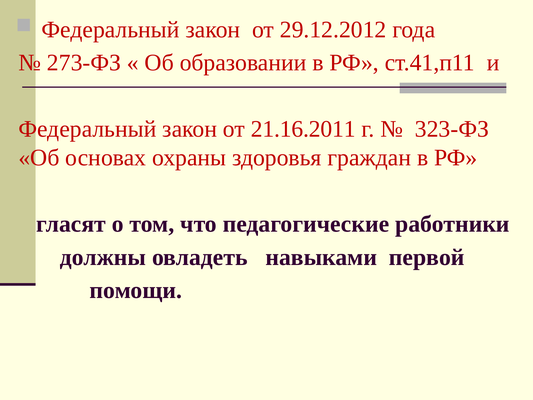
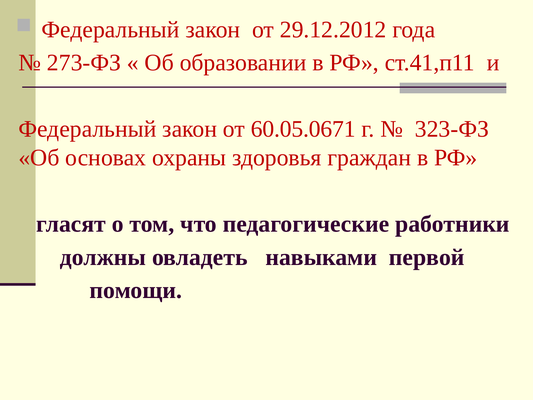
21.16.2011: 21.16.2011 -> 60.05.0671 (303, 129)
